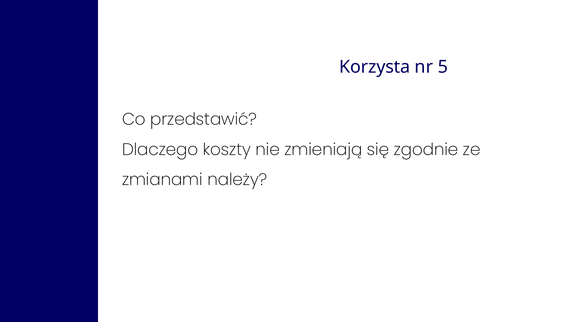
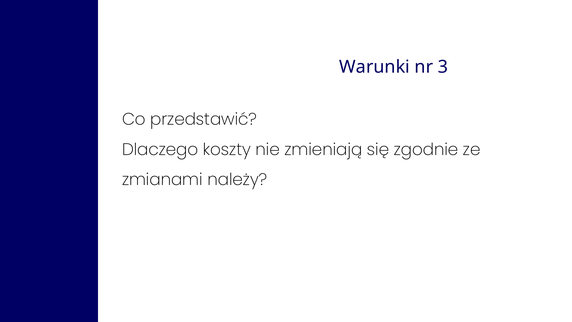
Korzysta: Korzysta -> Warunki (375, 67)
5: 5 -> 3 (443, 67)
